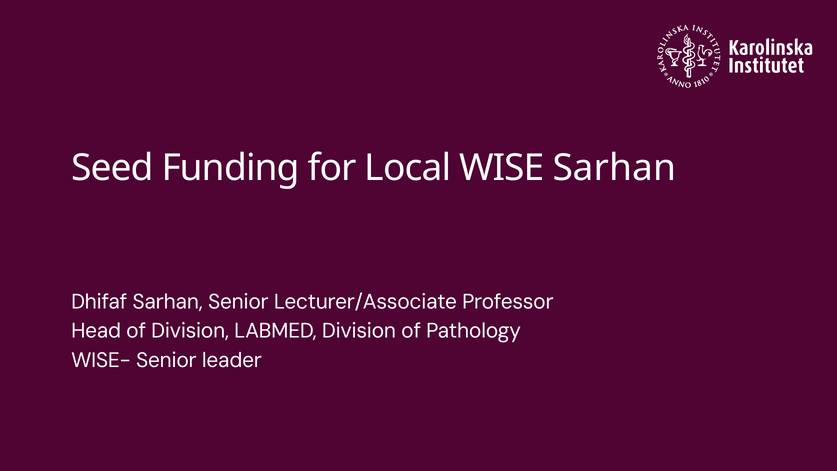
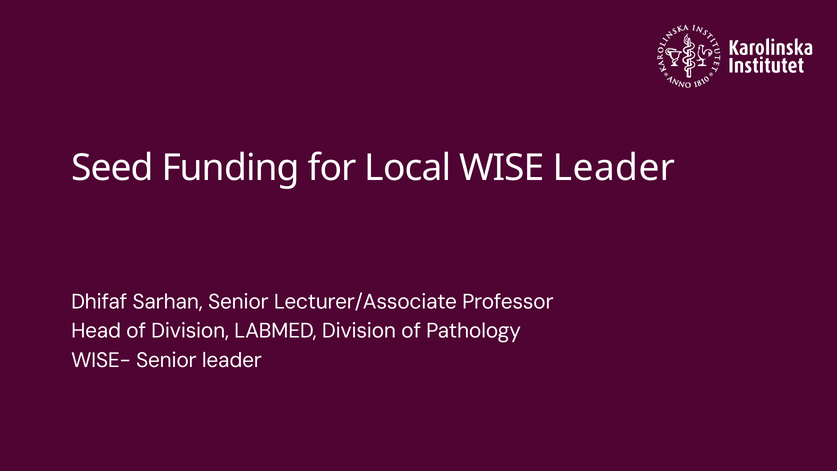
WISE Sarhan: Sarhan -> Leader (614, 168)
